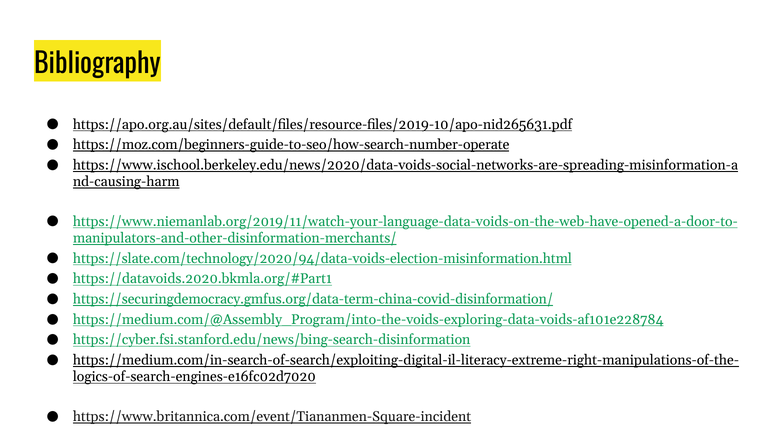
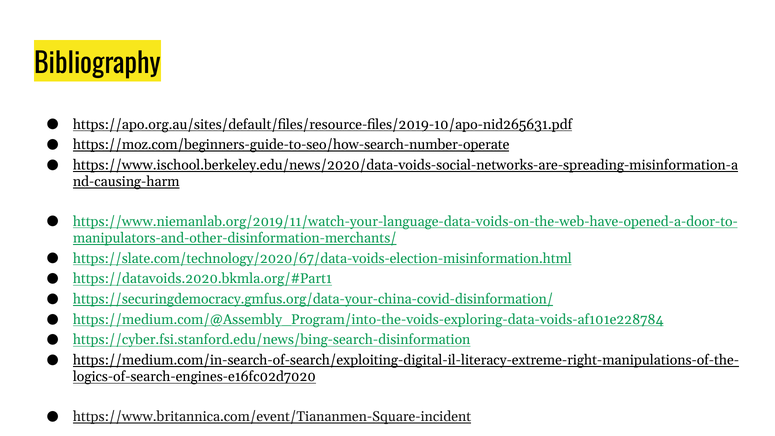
https://slate.com/technology/2020/94/data-voids-election-misinformation.html: https://slate.com/technology/2020/94/data-voids-election-misinformation.html -> https://slate.com/technology/2020/67/data-voids-election-misinformation.html (322, 258)
https://securingdemocracy.gmfus.org/data-term-china-covid-disinformation/: https://securingdemocracy.gmfus.org/data-term-china-covid-disinformation/ -> https://securingdemocracy.gmfus.org/data-your-china-covid-disinformation/ (313, 299)
